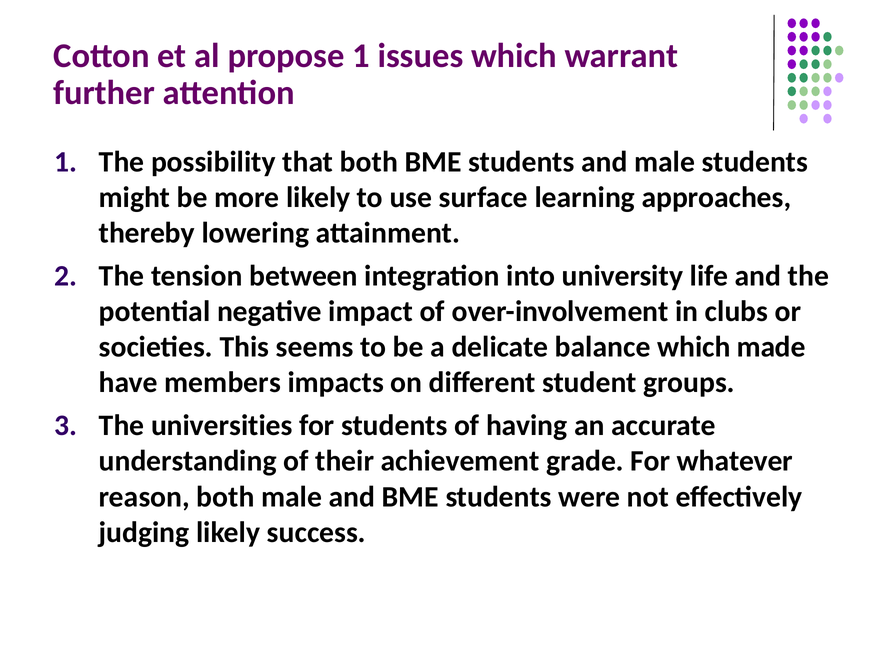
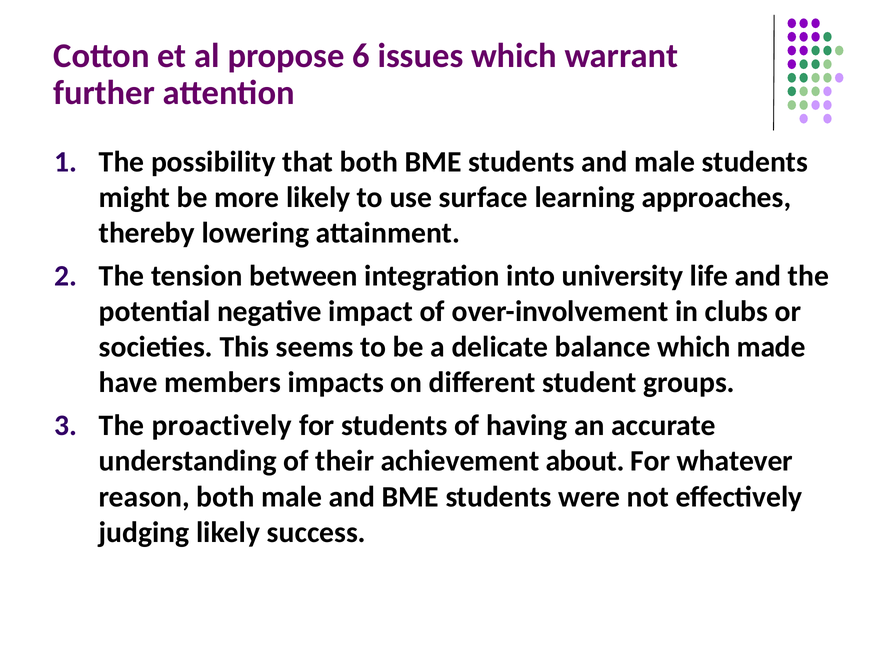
propose 1: 1 -> 6 (361, 56)
universities: universities -> proactively (222, 425)
grade: grade -> about (585, 461)
